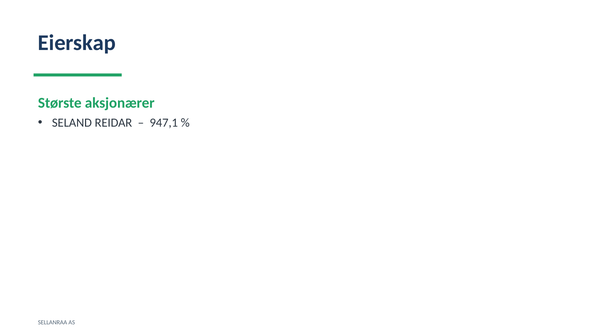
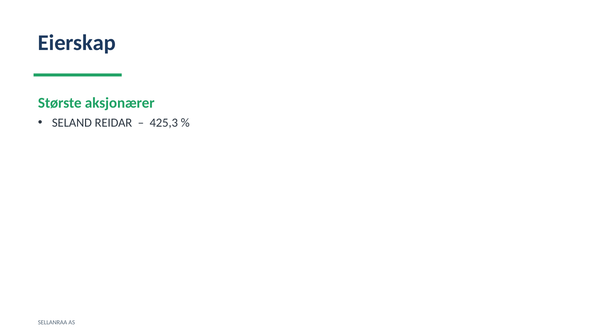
947,1: 947,1 -> 425,3 (164, 123)
